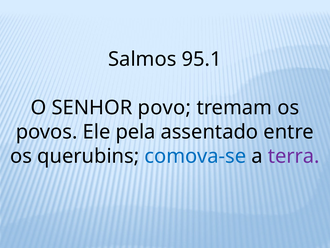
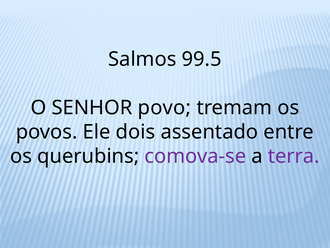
95.1: 95.1 -> 99.5 (202, 59)
pela: pela -> dois (135, 132)
comova-se colour: blue -> purple (195, 156)
